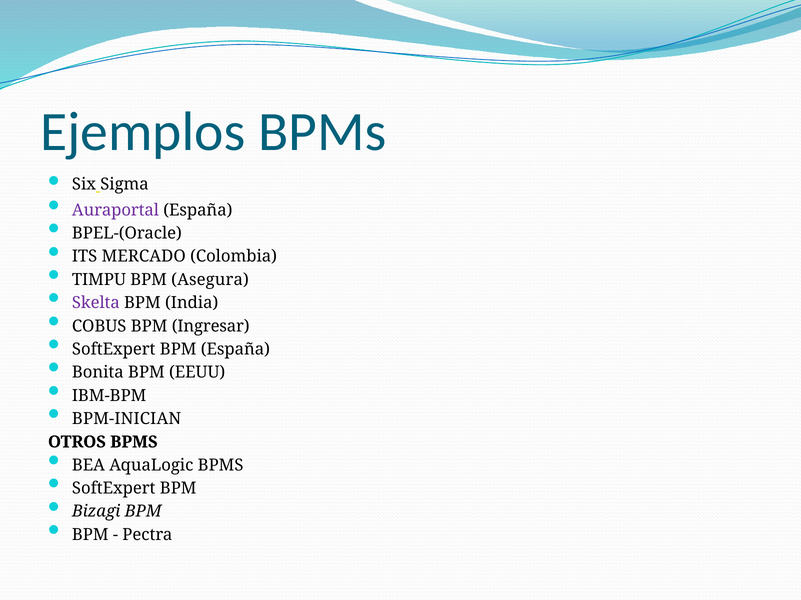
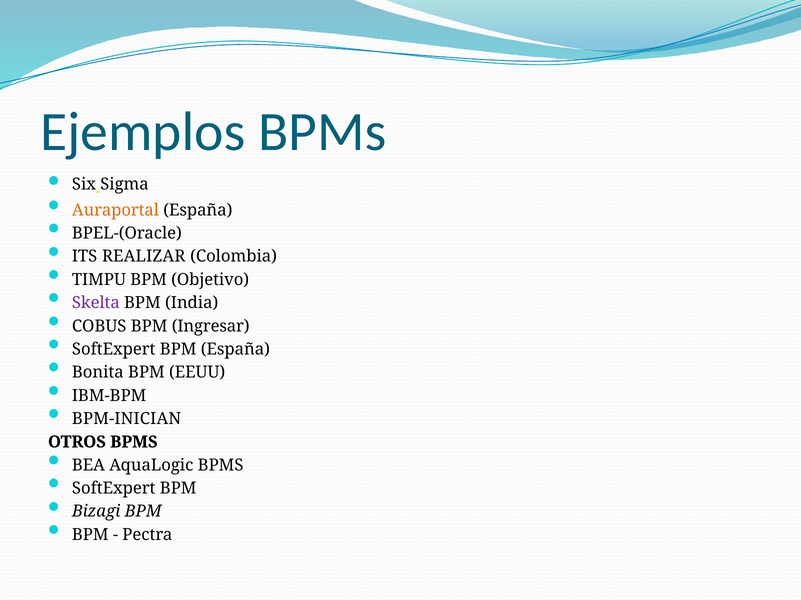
Auraportal colour: purple -> orange (115, 210)
MERCADO: MERCADO -> REALIZAR (144, 257)
Asegura: Asegura -> Objetivo (210, 280)
